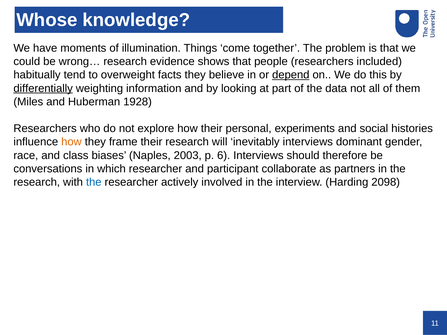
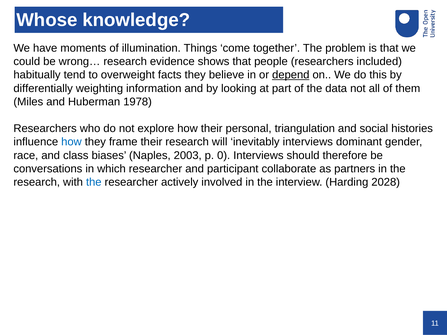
differentially underline: present -> none (43, 88)
1928: 1928 -> 1978 (138, 102)
experiments: experiments -> triangulation (305, 129)
how colour: orange -> blue (71, 142)
6: 6 -> 0 (224, 155)
2098: 2098 -> 2028 (386, 182)
